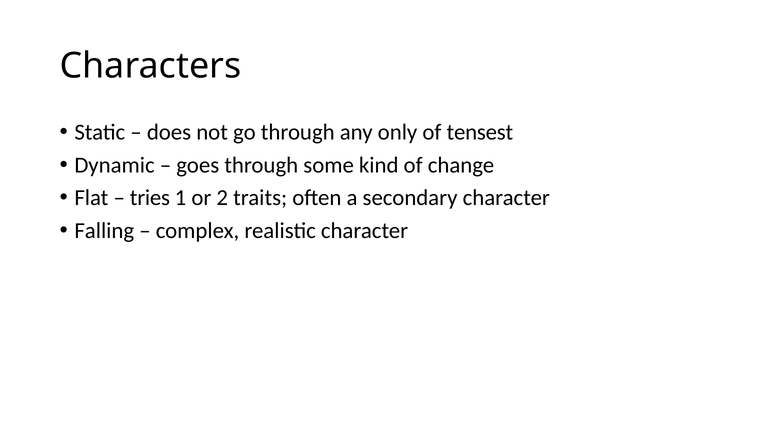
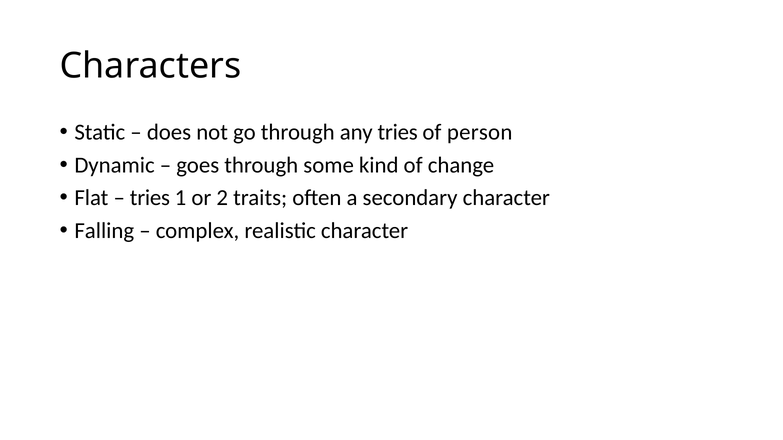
any only: only -> tries (398, 132)
tensest: tensest -> person (480, 132)
